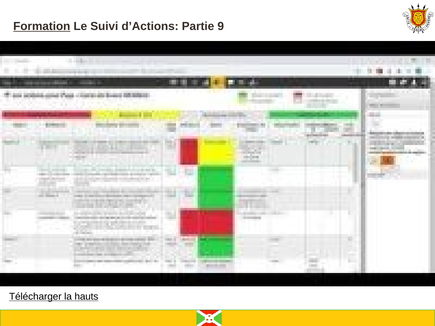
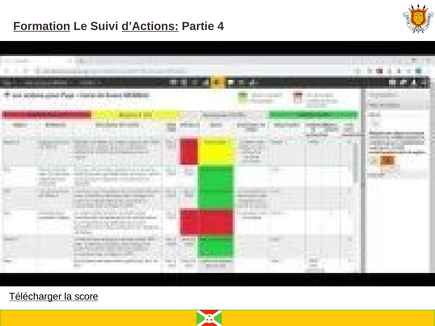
d’Actions underline: none -> present (150, 26)
9: 9 -> 4 (221, 26)
hauts: hauts -> score (86, 297)
